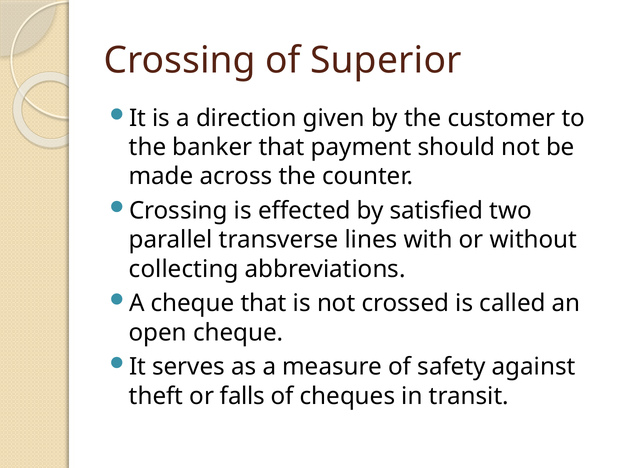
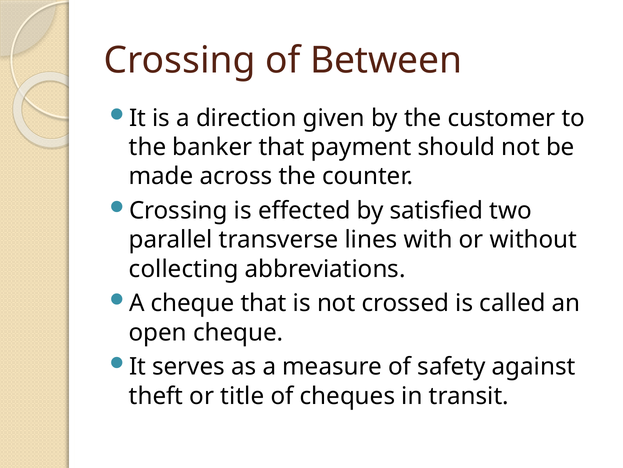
Superior: Superior -> Between (386, 60)
falls: falls -> title (242, 395)
